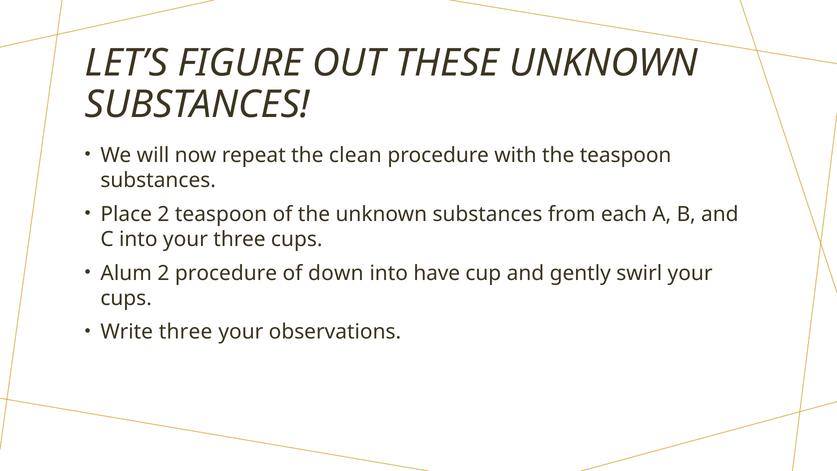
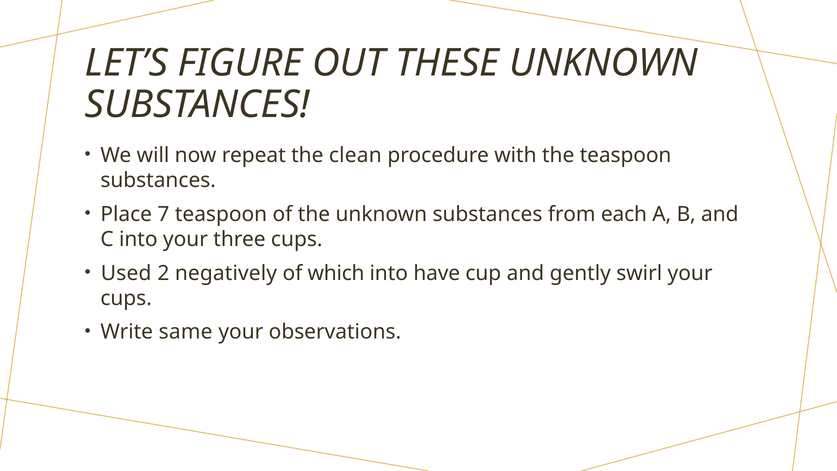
Place 2: 2 -> 7 (163, 214)
Alum: Alum -> Used (126, 273)
2 procedure: procedure -> negatively (226, 273)
down: down -> which (336, 273)
Write three: three -> same (186, 332)
